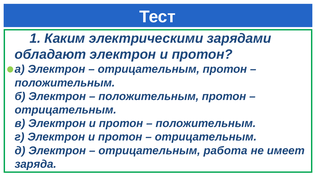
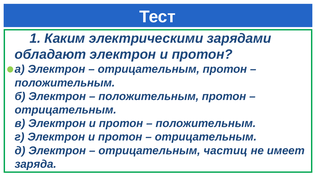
работа: работа -> частиц (225, 150)
